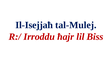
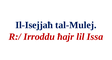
Biss: Biss -> Issa (95, 37)
